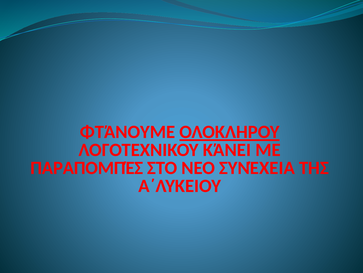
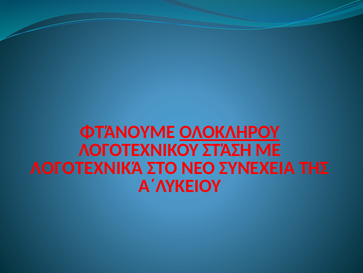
ΚΆΝΕΙ: ΚΆΝΕΙ -> ΣΤΆΣΗ (227, 150)
ΠΑΡΑΠΟΜΠΈΣ: ΠΑΡΑΠΟΜΠΈΣ -> ΛΟΓΟΤΕΧΝΙΚΆ (87, 167)
